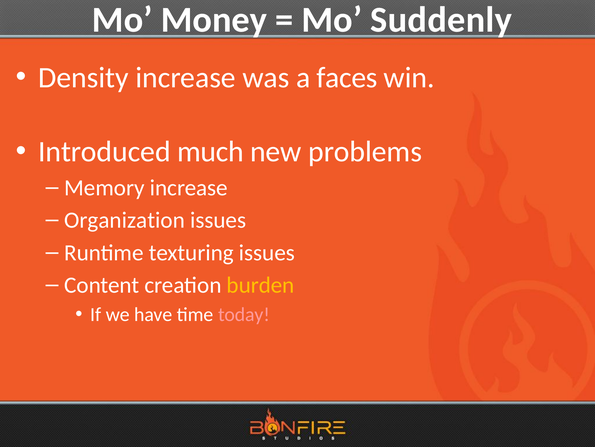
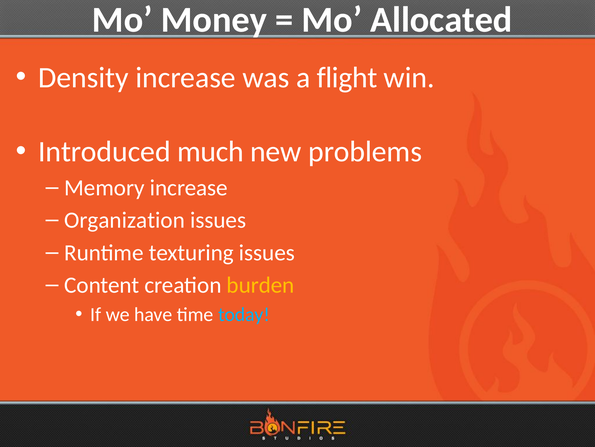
Suddenly: Suddenly -> Allocated (441, 20)
faces: faces -> flight (347, 77)
today colour: pink -> light blue (244, 314)
